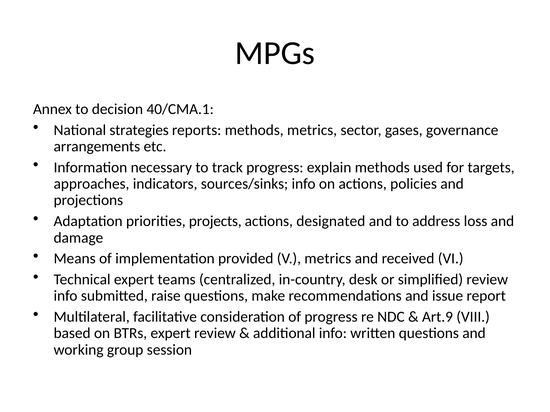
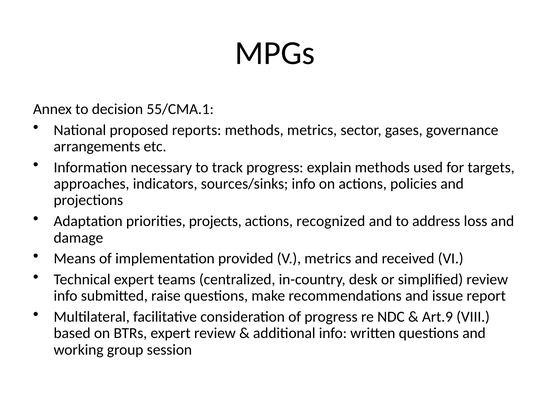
40/CMA.1: 40/CMA.1 -> 55/CMA.1 (180, 109)
strategies: strategies -> proposed (139, 130)
designated: designated -> recognized (331, 221)
